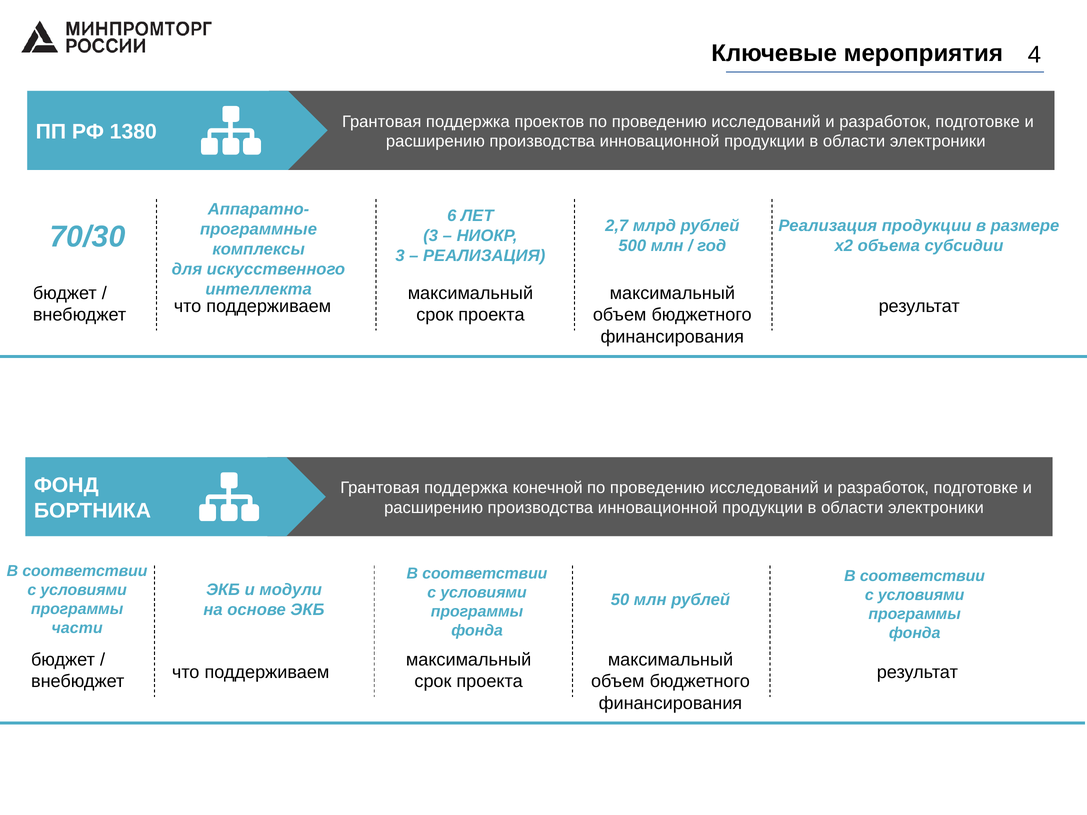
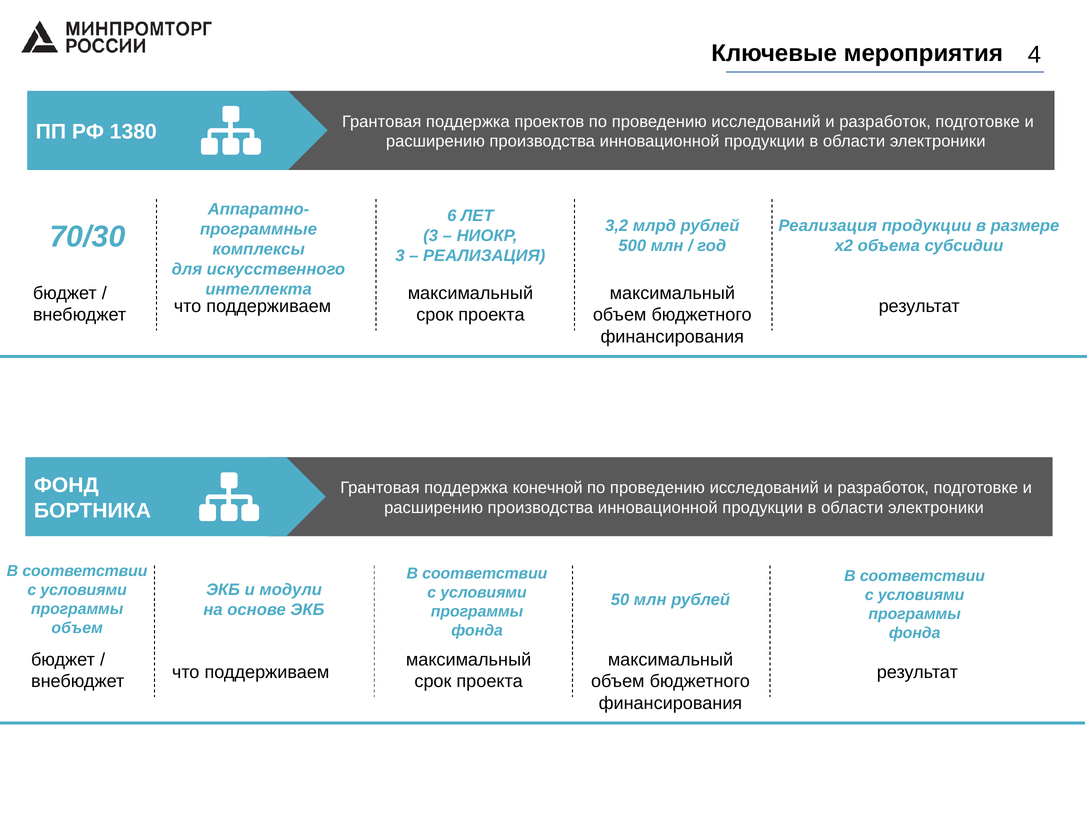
2,7: 2,7 -> 3,2 (617, 226)
части: части -> объем (77, 628)
